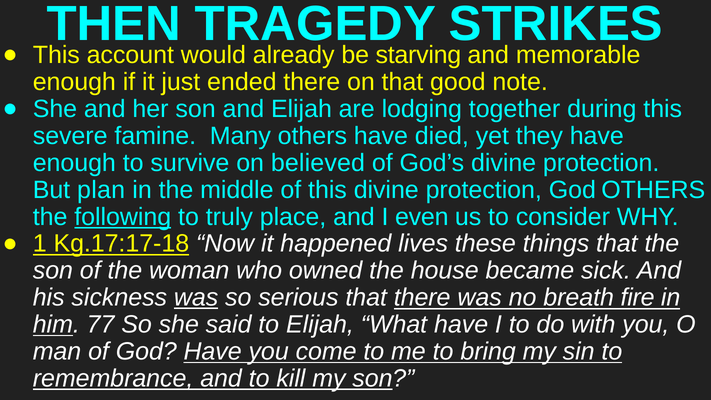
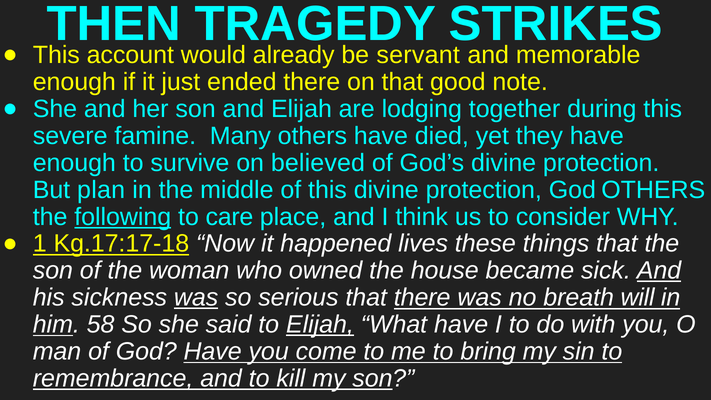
starving: starving -> servant (418, 55)
truly: truly -> care (229, 217)
even: even -> think (422, 217)
And underline: none -> present (659, 271)
fire: fire -> will (638, 298)
77: 77 -> 58 (101, 324)
Elijah underline: none -> present (320, 324)
